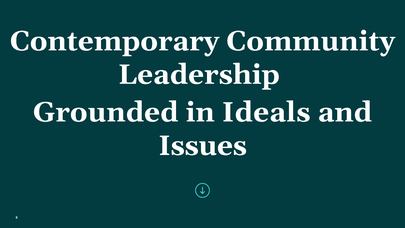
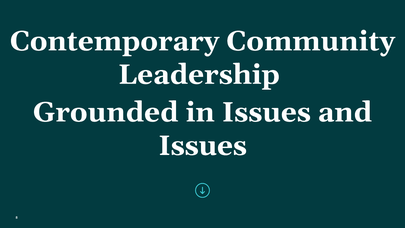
in Ideals: Ideals -> Issues (266, 112)
